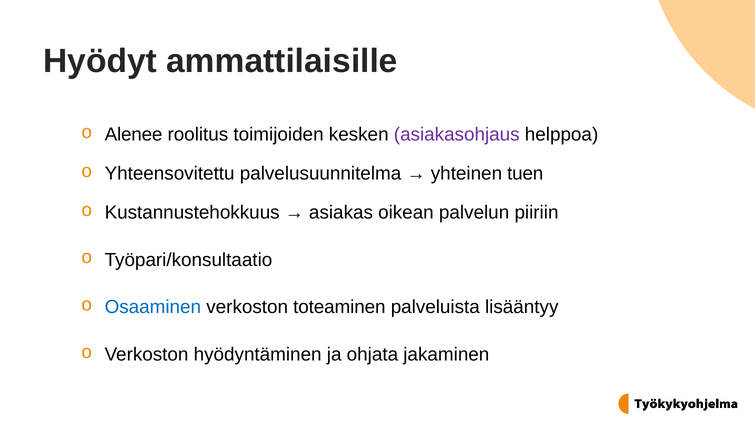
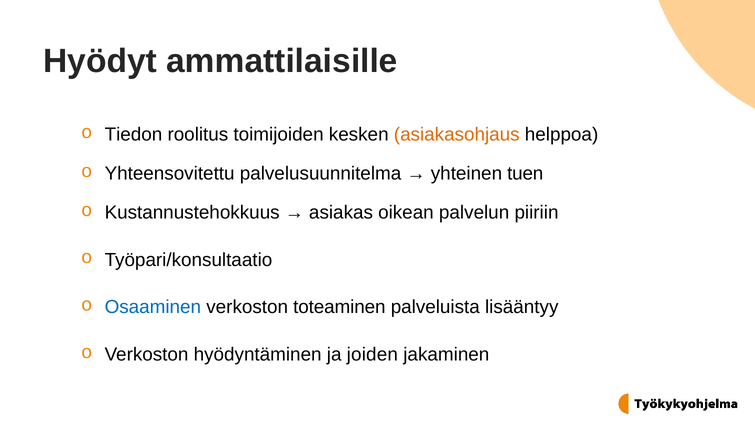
Alenee: Alenee -> Tiedon (133, 134)
asiakasohjaus colour: purple -> orange (457, 134)
ohjata: ohjata -> joiden (372, 354)
